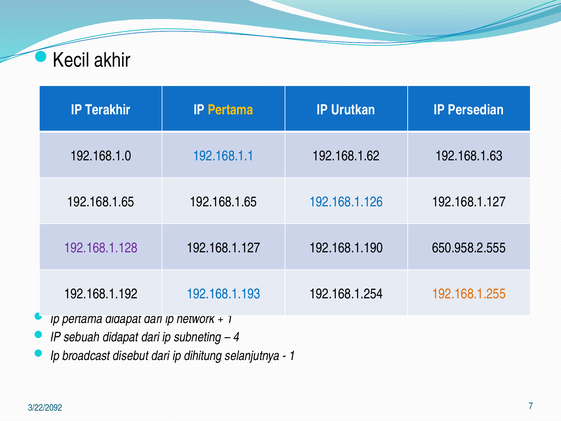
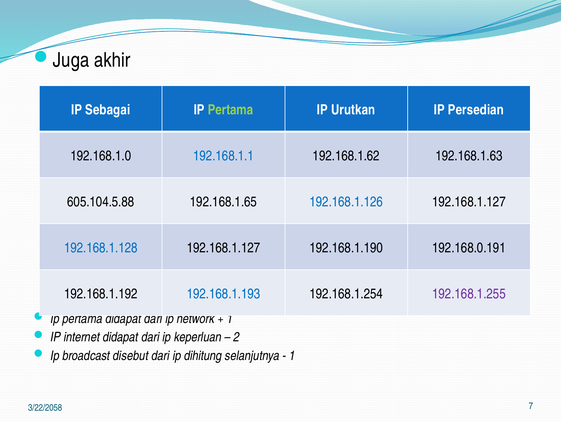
Kecil: Kecil -> Juga (71, 60)
Terakhir: Terakhir -> Sebagai (108, 110)
Pertama colour: yellow -> light green (230, 110)
192.168.1.65: 192.168.1.65 -> 605.104.5.88 (101, 202)
192.168.1.128 colour: purple -> blue (101, 248)
650.958.2.555: 650.958.2.555 -> 192.168.0.191 (469, 248)
192.168.1.255 colour: orange -> purple (469, 294)
sebuah: sebuah -> internet (82, 337)
subneting: subneting -> keperluan (198, 337)
4: 4 -> 2 (236, 337)
3/22/2092: 3/22/2092 -> 3/22/2058 (45, 407)
